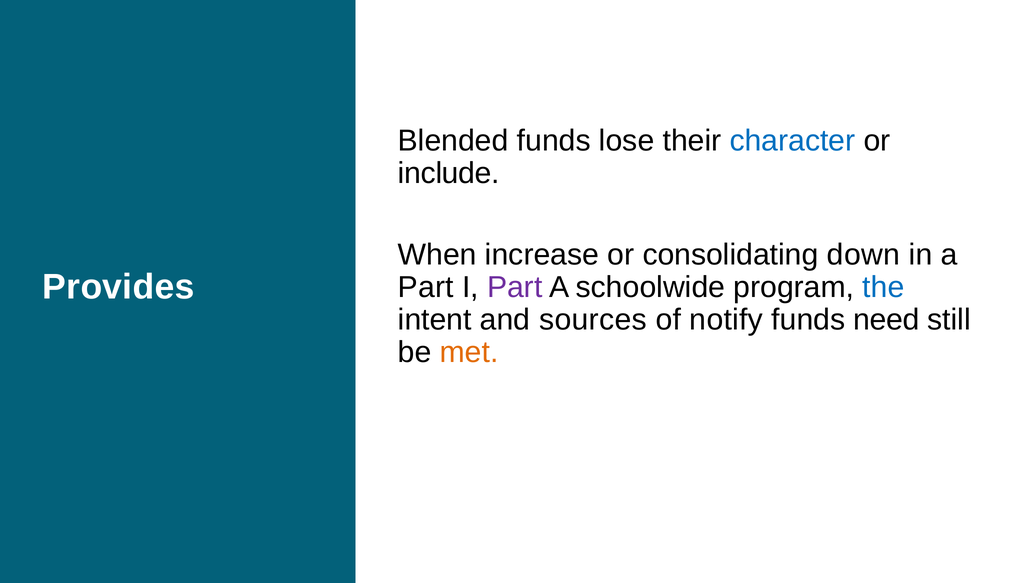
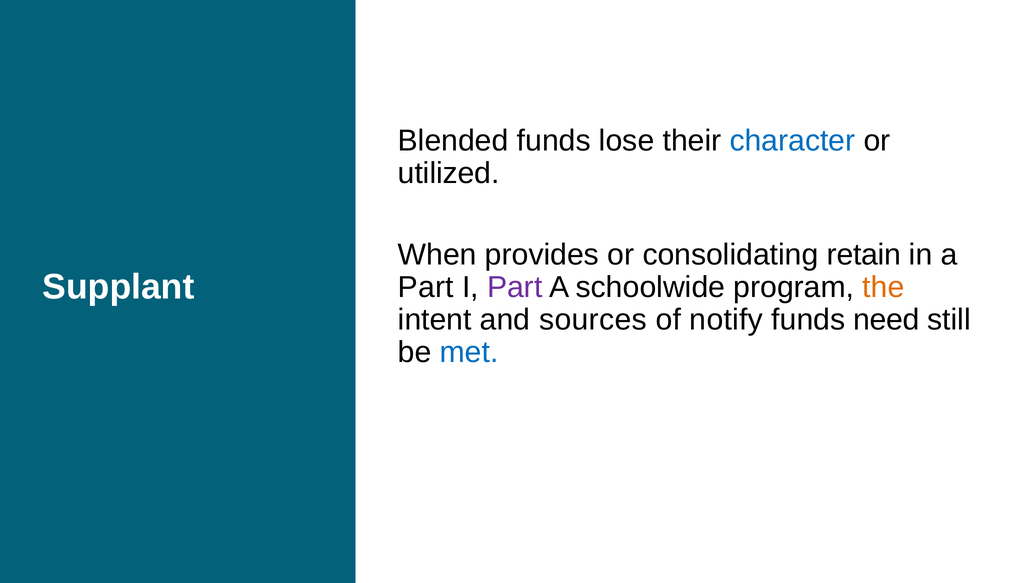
include: include -> utilized (449, 173)
increase: increase -> provides (542, 255)
down: down -> retain (864, 255)
Provides: Provides -> Supplant (119, 287)
the colour: blue -> orange (883, 287)
met colour: orange -> blue (469, 352)
